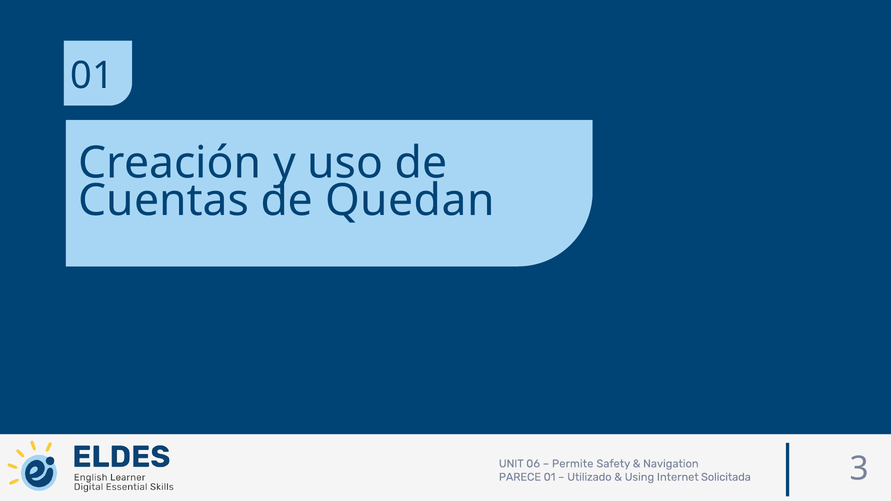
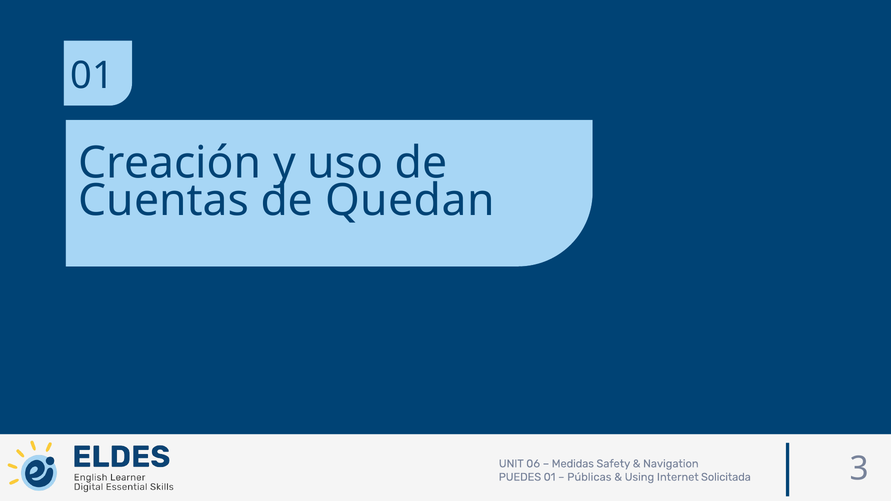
Permite: Permite -> Medidas (573, 464)
PARECE: PARECE -> PUEDES (520, 477)
Utilizado: Utilizado -> Públicas (589, 477)
